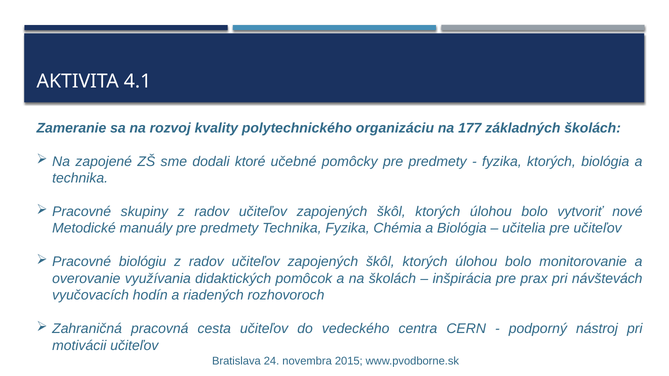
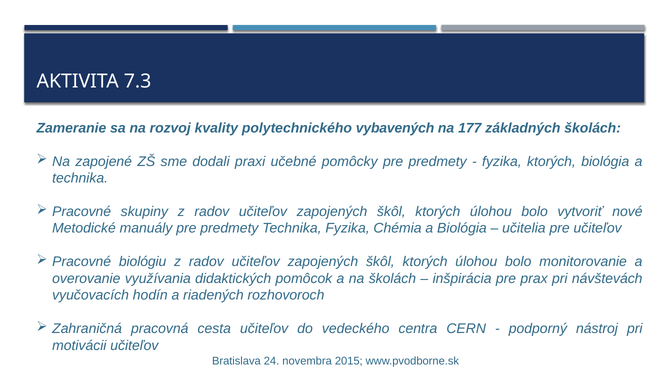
4.1: 4.1 -> 7.3 (138, 81)
organizáciu: organizáciu -> vybavených (395, 128)
ktoré: ktoré -> praxi (250, 162)
